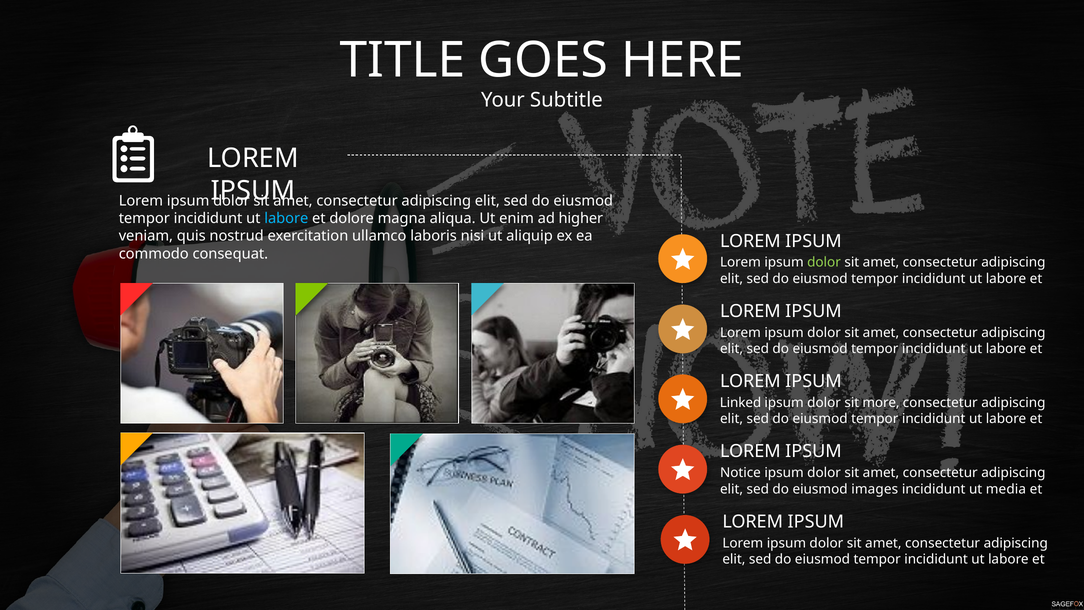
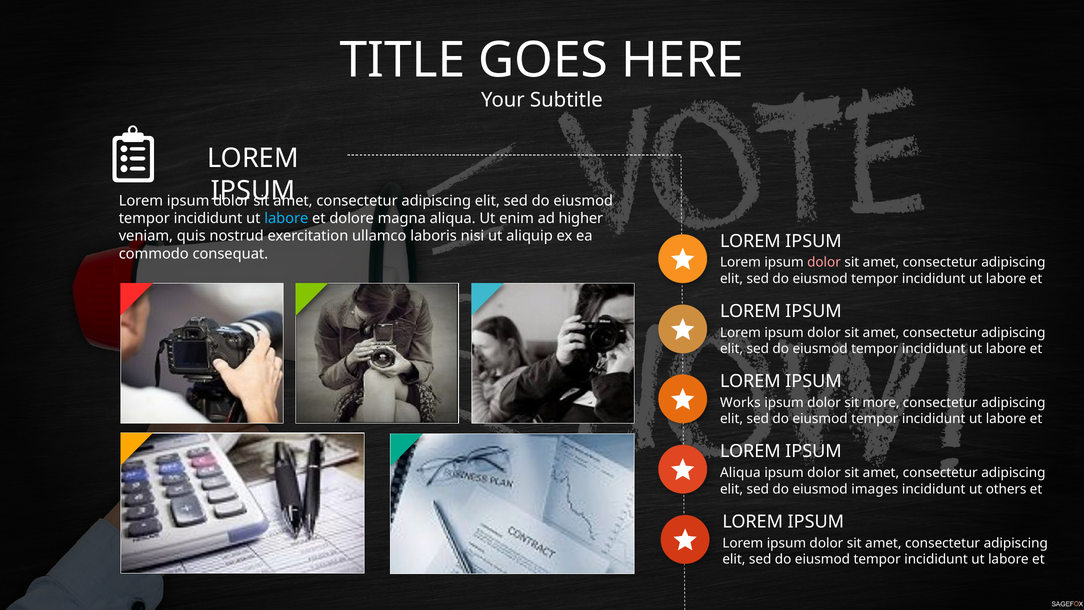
dolor colour: light green -> pink (824, 262)
Linked: Linked -> Works (740, 402)
Notice: Notice -> Aliqua (740, 473)
media: media -> others (1006, 489)
